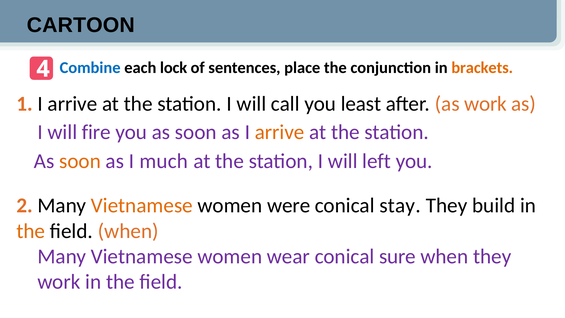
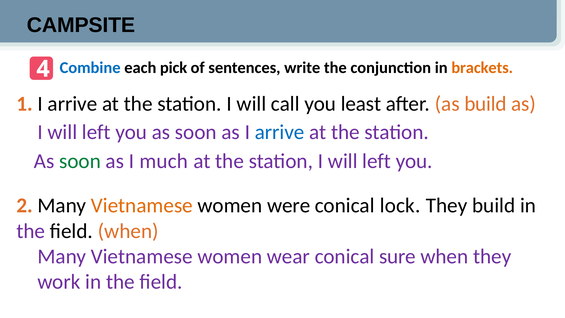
CARTOON: CARTOON -> CAMPSITE (81, 25)
lock: lock -> pick (174, 68)
place: place -> write (302, 68)
as work: work -> build (486, 104)
fire: fire -> left (96, 132)
arrive colour: orange -> blue (280, 132)
soon colour: orange -> green (80, 161)
stay: stay -> lock (400, 205)
the colour: orange -> purple (31, 231)
